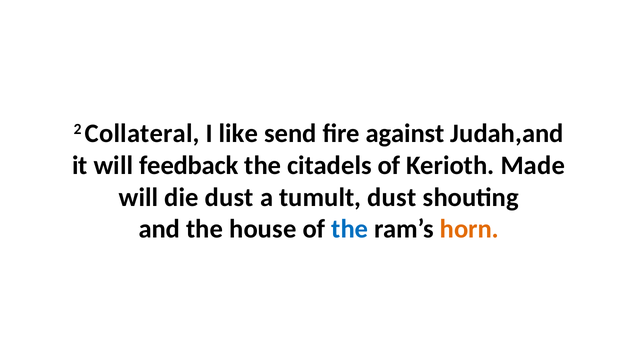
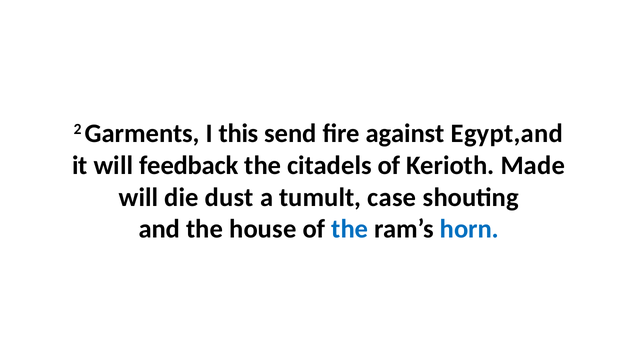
Collateral: Collateral -> Garments (142, 133)
like: like -> this (239, 133)
Judah,and: Judah,and -> Egypt,and (507, 133)
tumult dust: dust -> case (392, 197)
horn colour: orange -> blue (469, 229)
